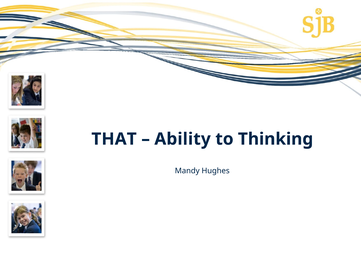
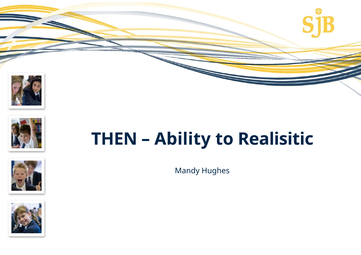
THAT: THAT -> THEN (114, 139)
Thinking: Thinking -> Realisitic (276, 139)
